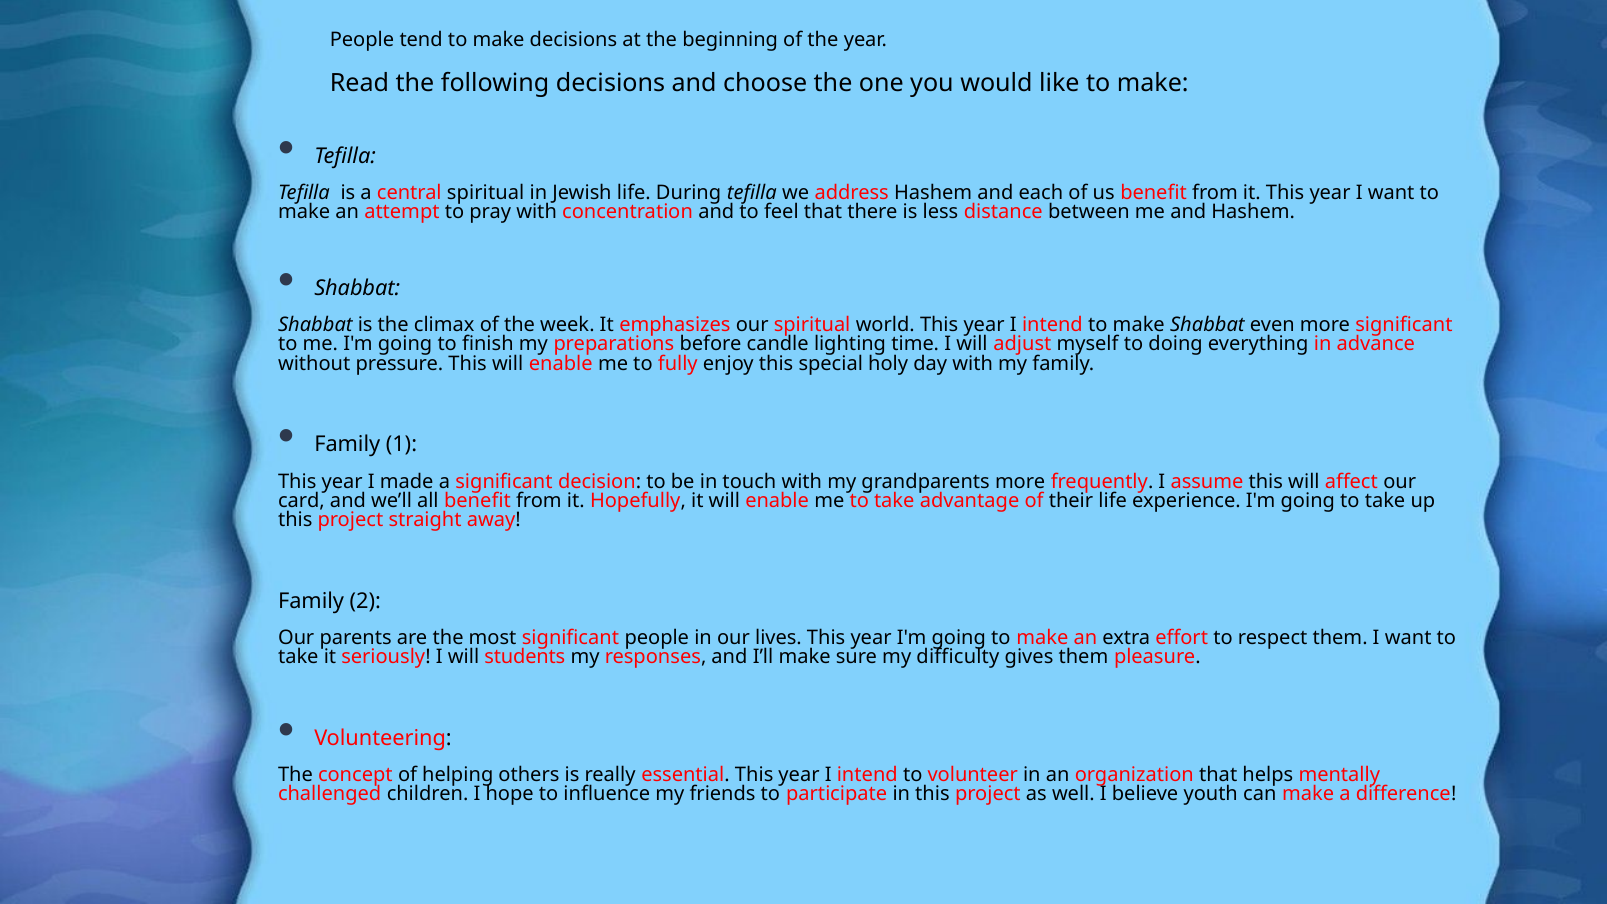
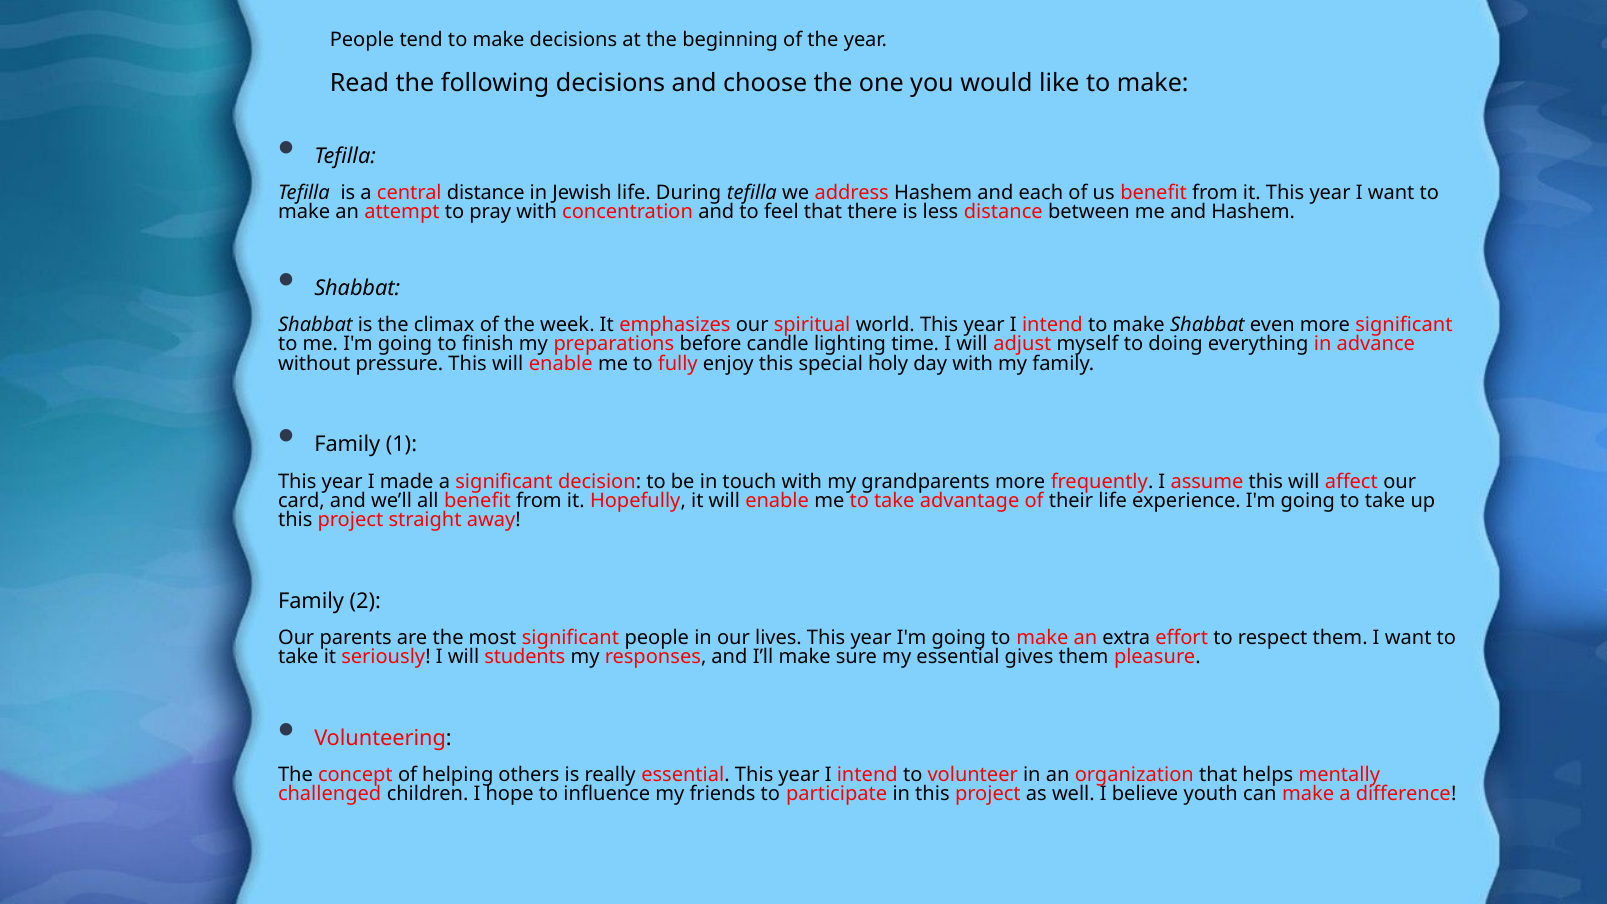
central spiritual: spiritual -> distance (486, 193)
my difficulty: difficulty -> essential (958, 657)
